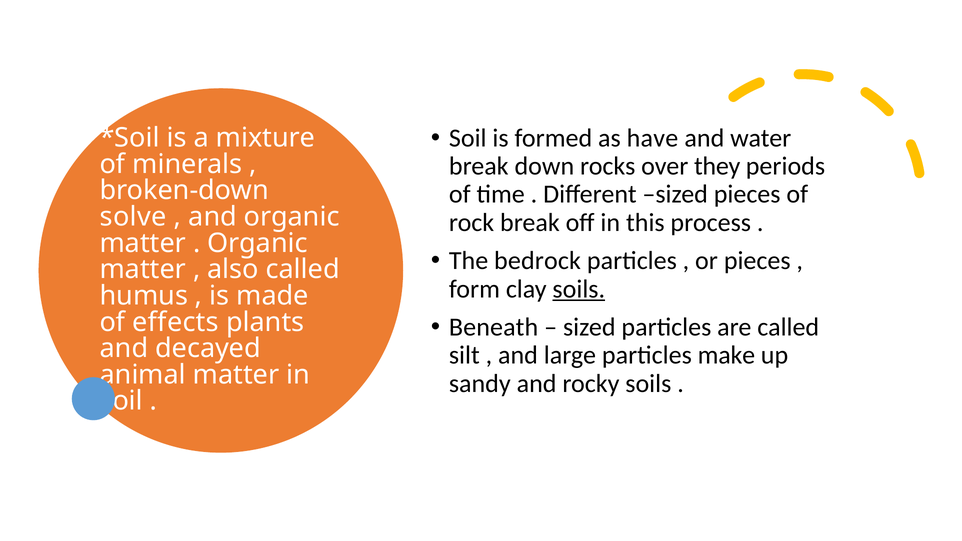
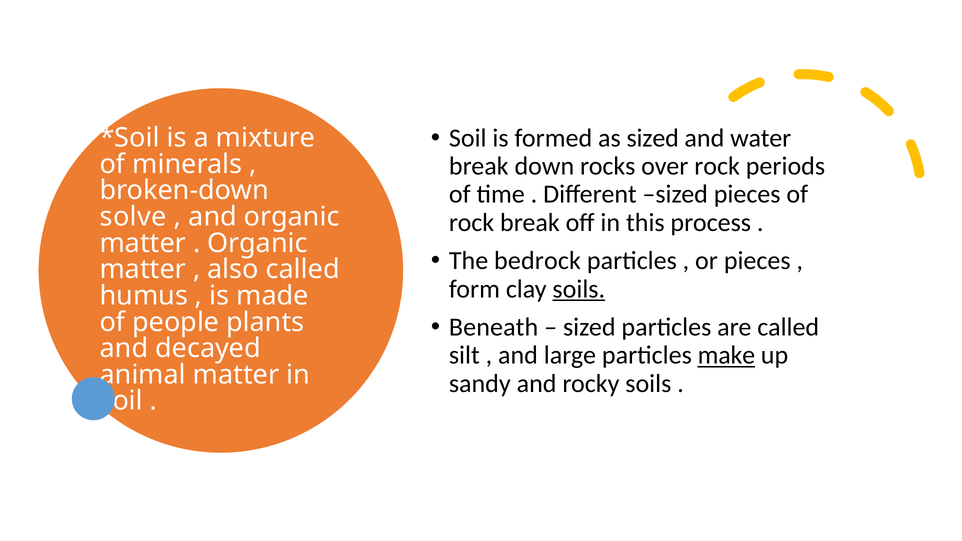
as have: have -> sized (653, 138)
over they: they -> rock (717, 166)
effects: effects -> people (176, 322)
make underline: none -> present (726, 355)
